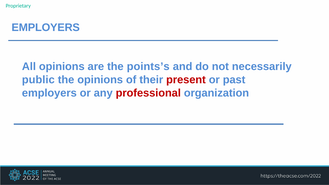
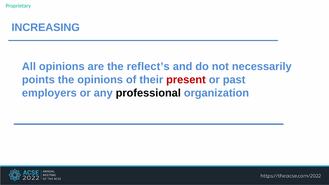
EMPLOYERS: EMPLOYERS -> INCREASING (46, 28)
points’s: points’s -> reflect’s (148, 67)
public: public -> points (38, 80)
professional colour: red -> black (148, 93)
